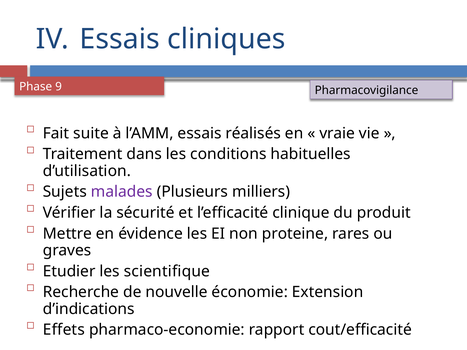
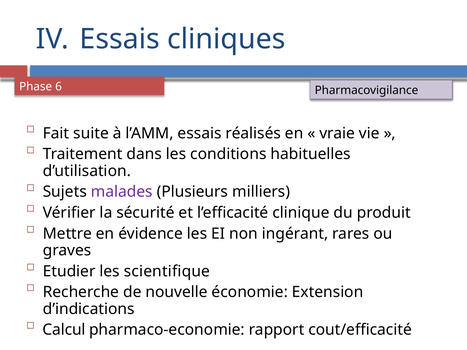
9: 9 -> 6 (59, 87)
proteine: proteine -> ingérant (295, 234)
Effets: Effets -> Calcul (64, 330)
